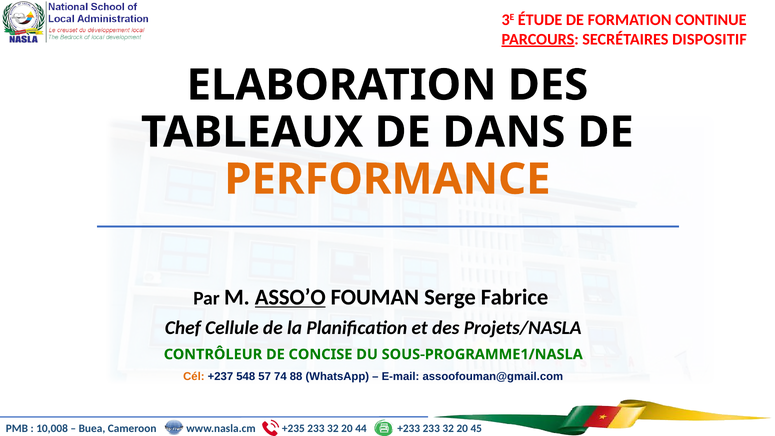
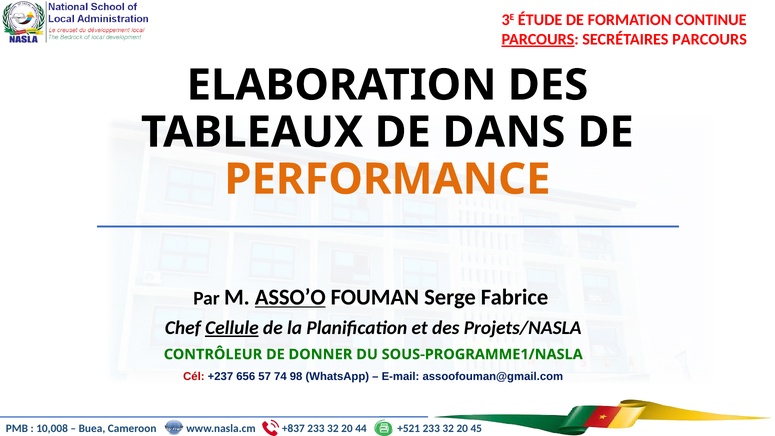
SECRÉTAIRES DISPOSITIF: DISPOSITIF -> PARCOURS (710, 39)
Cellule underline: none -> present (232, 328)
CONCISE: CONCISE -> DONNER (320, 354)
Cél colour: orange -> red (194, 376)
548: 548 -> 656 (246, 376)
88: 88 -> 98 (296, 376)
+235: +235 -> +837 (293, 429)
+233: +233 -> +521 (409, 429)
